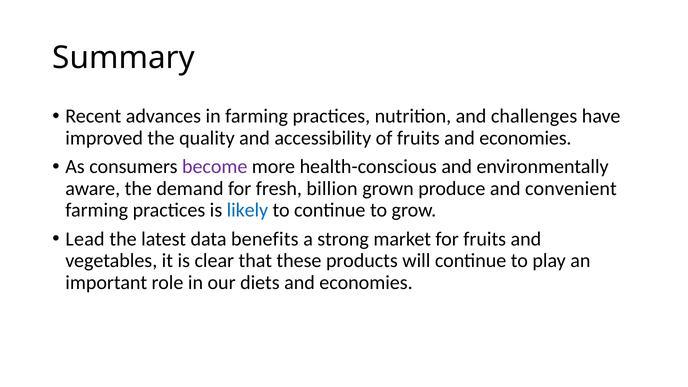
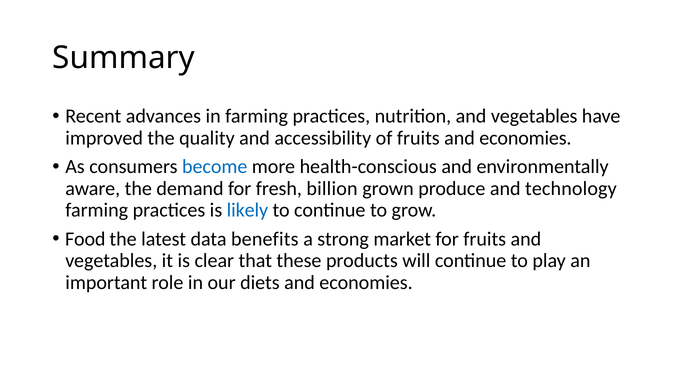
nutrition and challenges: challenges -> vegetables (534, 116)
become colour: purple -> blue (215, 167)
convenient: convenient -> technology (571, 189)
Lead: Lead -> Food (85, 239)
